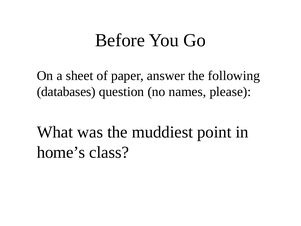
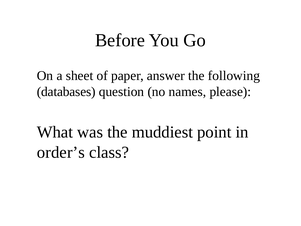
home’s: home’s -> order’s (61, 152)
